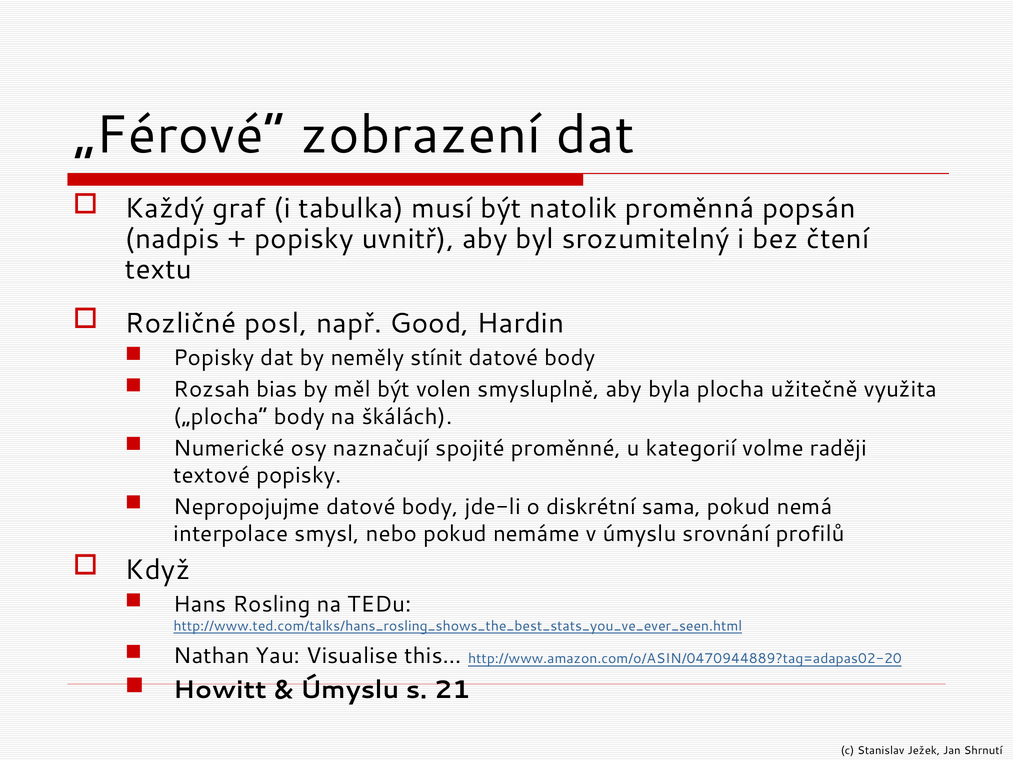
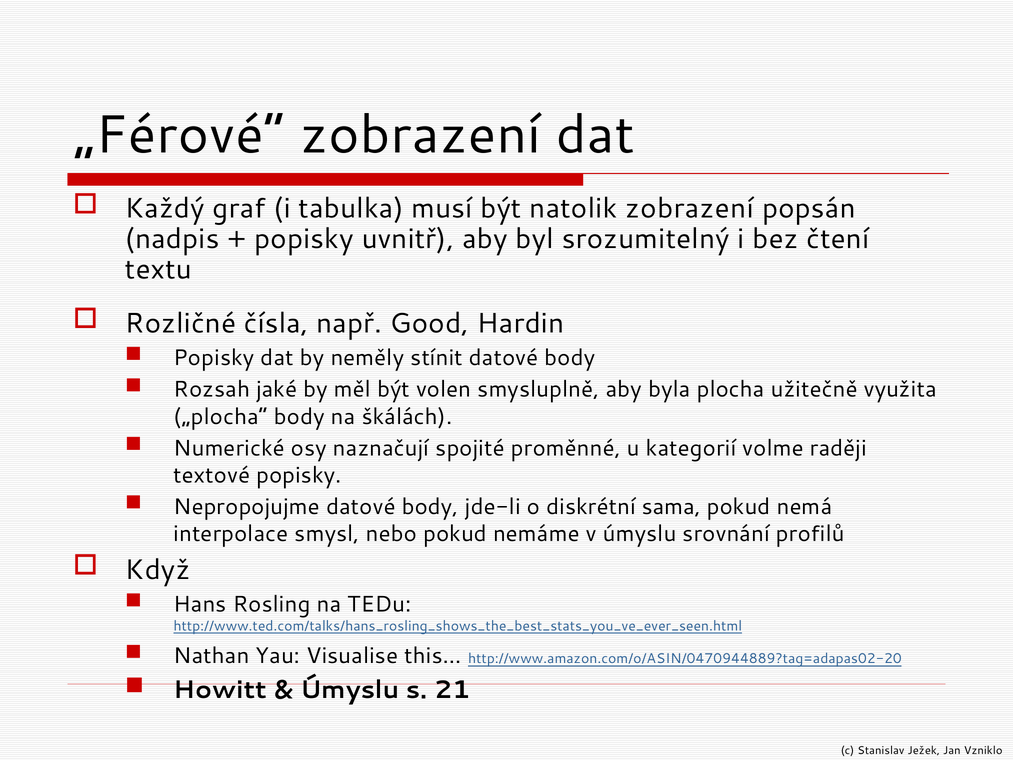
natolik proměnná: proměnná -> zobrazení (689, 208)
posl: posl -> čísla (276, 323)
bias: bias -> jaké (277, 389)
Shrnutí: Shrnutí -> Vzniklo (983, 751)
